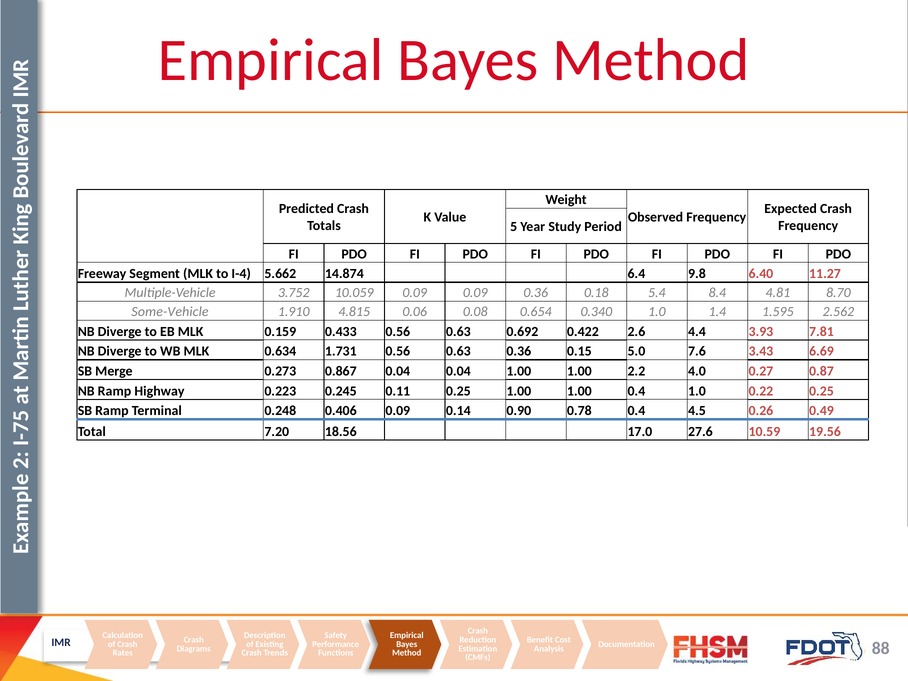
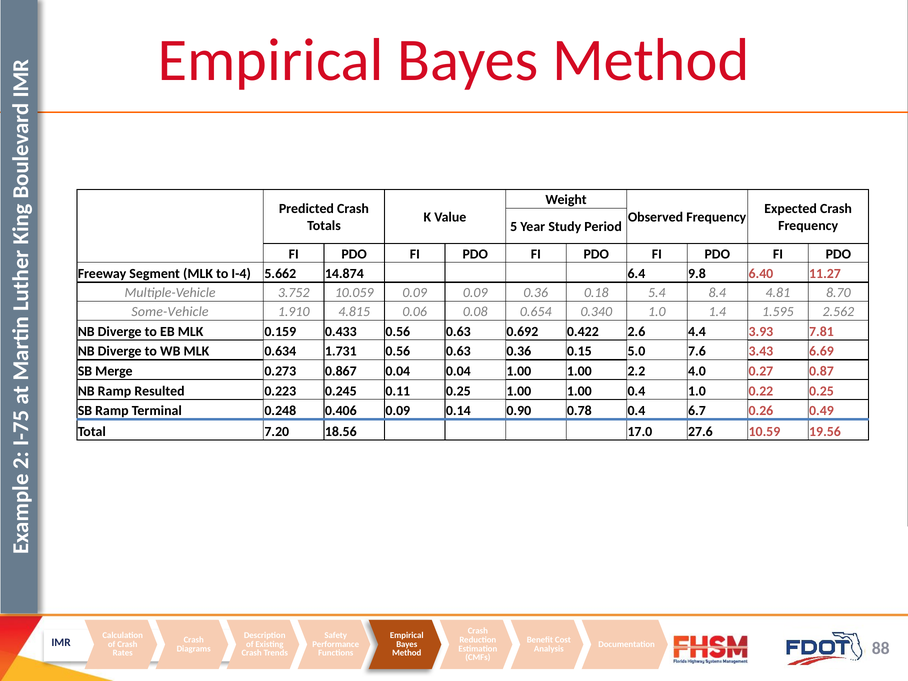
Highway: Highway -> Resulted (160, 391)
4.5: 4.5 -> 6.7 (697, 411)
